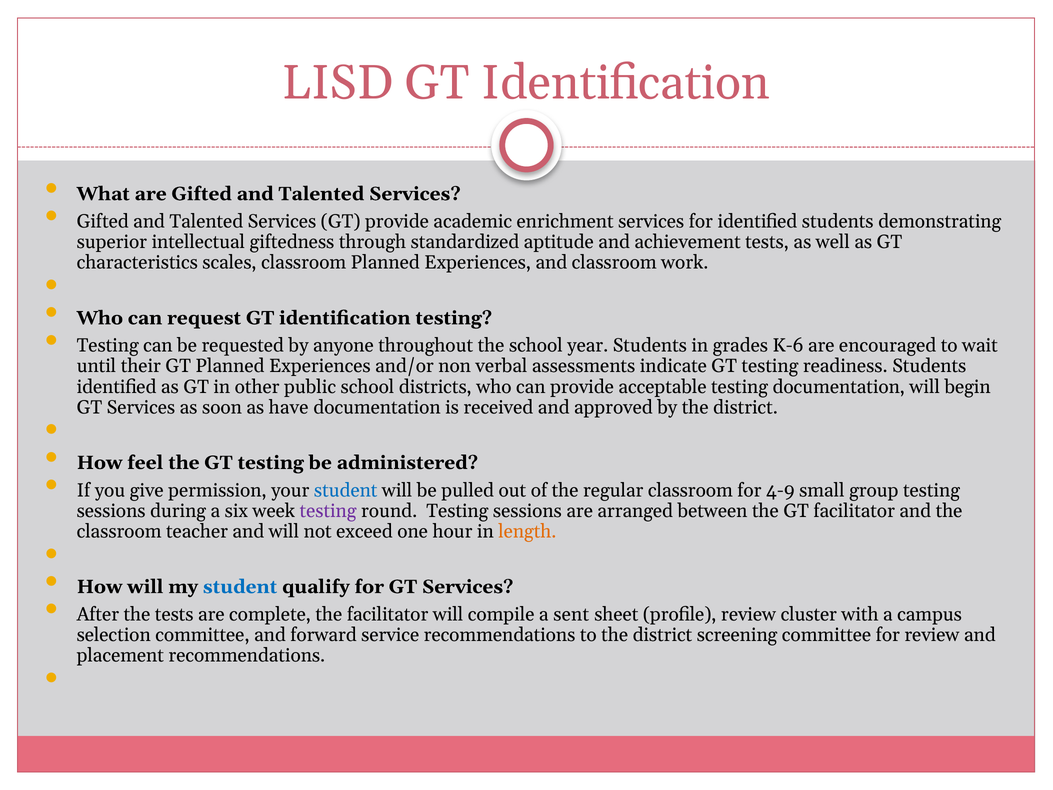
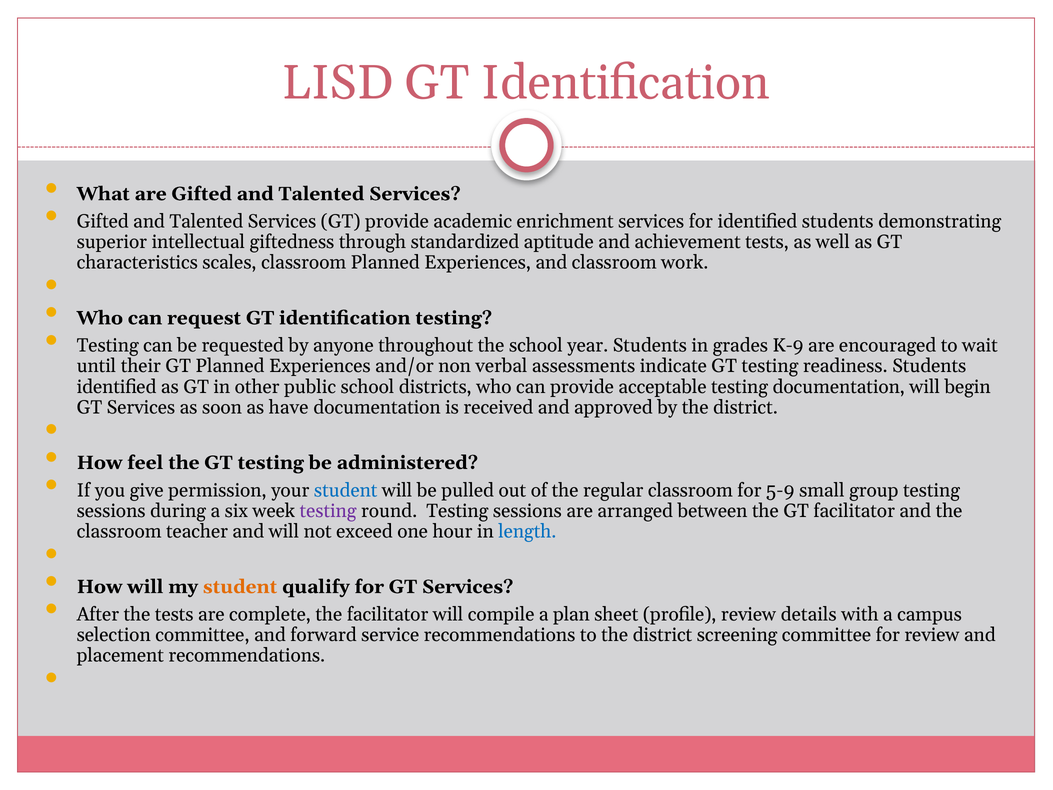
K-6: K-6 -> K-9 (788, 346)
4-9: 4-9 -> 5-9 (780, 490)
length colour: orange -> blue (527, 531)
student colour: blue -> orange (240, 587)
sent: sent -> plan (571, 614)
cluster: cluster -> details (809, 614)
